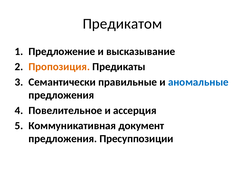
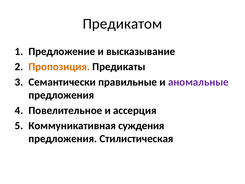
аномальные colour: blue -> purple (198, 82)
документ: документ -> суждения (141, 126)
Пресуппозиции: Пресуппозиции -> Стилистическая (136, 139)
